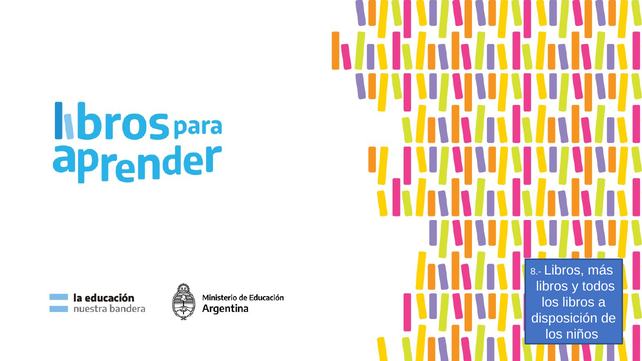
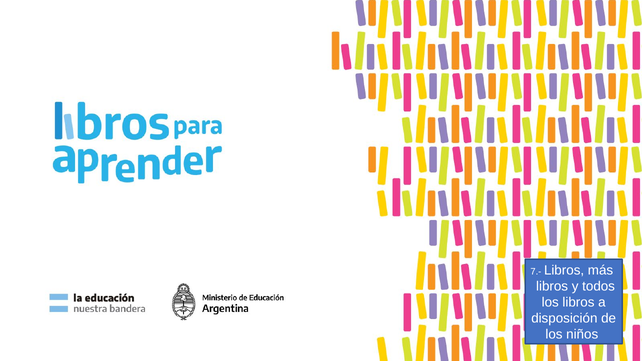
8.-: 8.- -> 7.- (536, 272)
